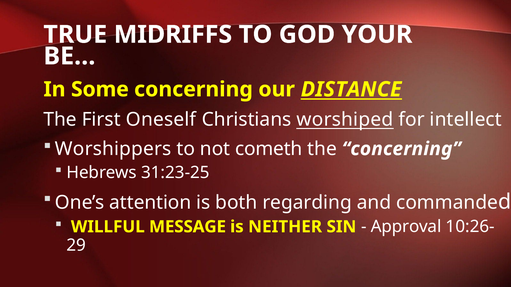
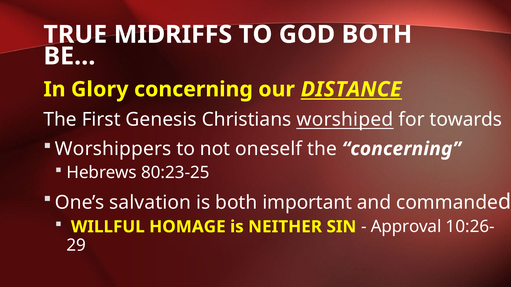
GOD YOUR: YOUR -> BOTH (377, 35)
Some: Some -> Glory (100, 90)
Oneself: Oneself -> Genesis (161, 120)
intellect: intellect -> towards (466, 120)
cometh: cometh -> oneself (269, 149)
31:23-25: 31:23-25 -> 80:23-25 (175, 173)
attention: attention -> salvation (150, 203)
regarding: regarding -> important (307, 203)
MESSAGE: MESSAGE -> HOMAGE (187, 227)
